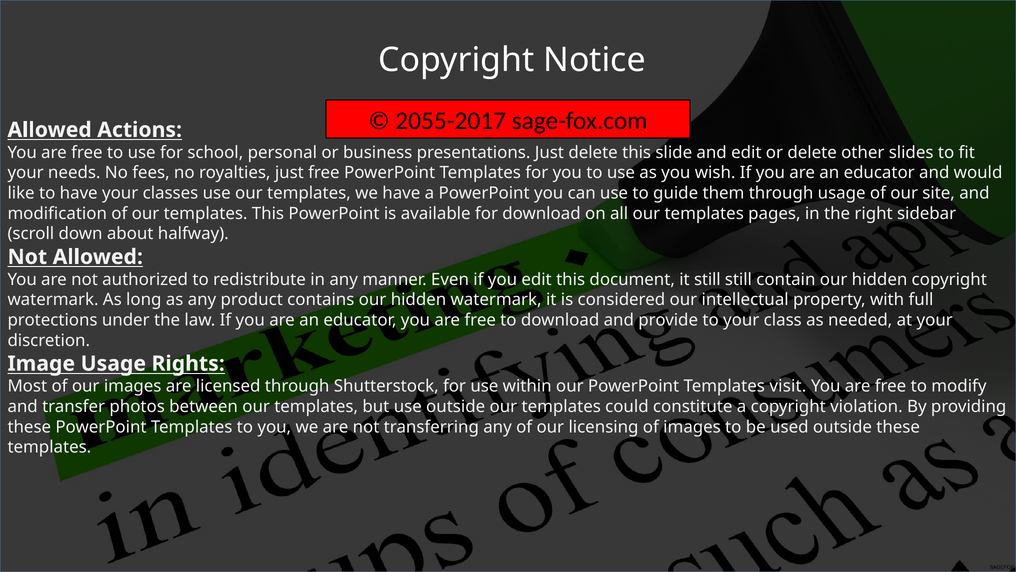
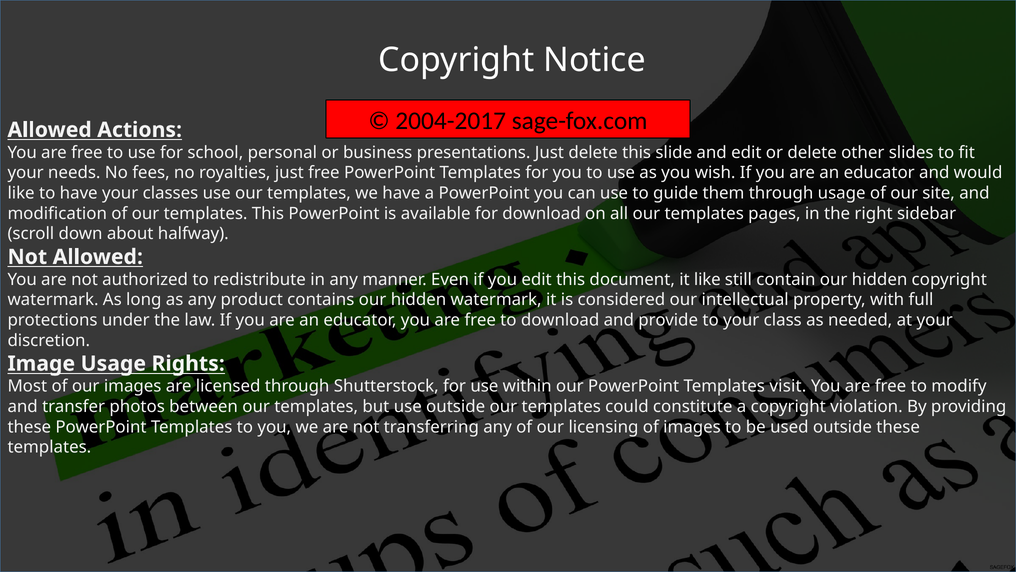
2055-2017: 2055-2017 -> 2004-2017 (451, 121)
it still: still -> like (707, 279)
